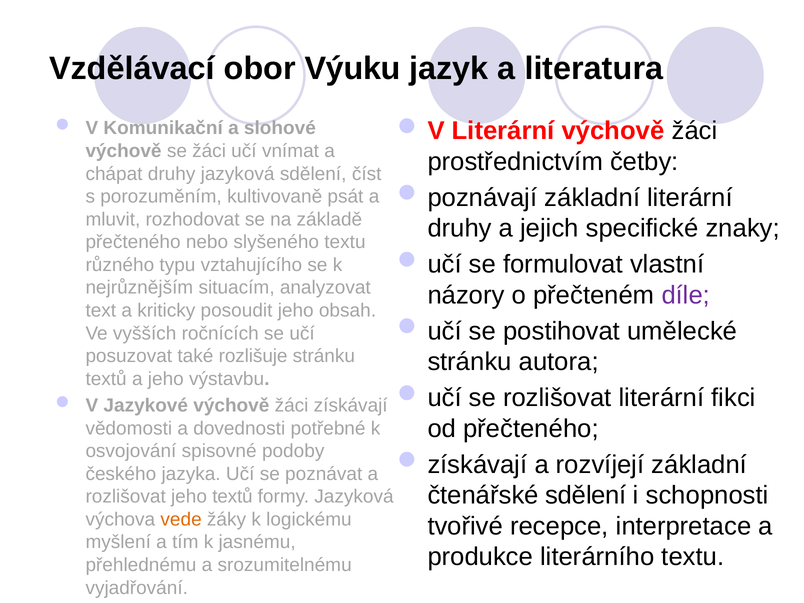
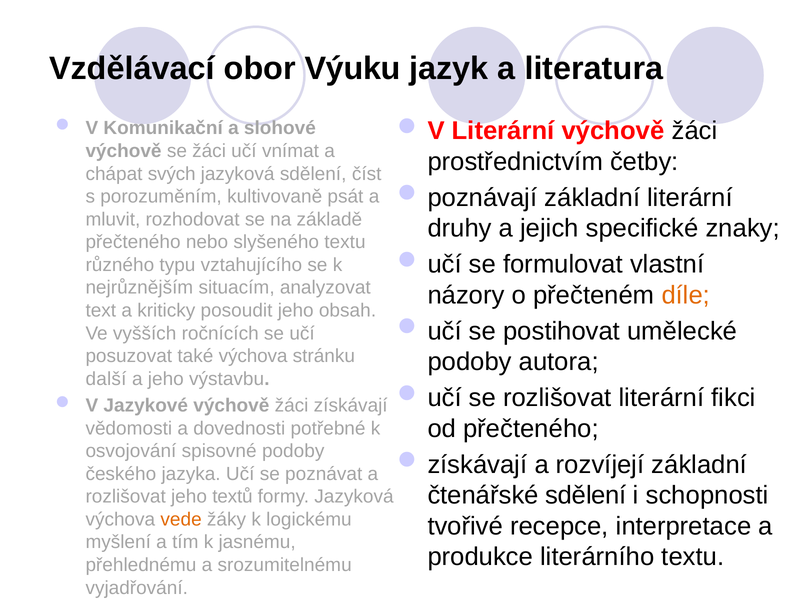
chápat druhy: druhy -> svých (172, 174)
díle colour: purple -> orange (686, 295)
také rozlišuje: rozlišuje -> výchova (253, 356)
stránku: stránku -> podoby (470, 362)
textů: textů -> další (106, 379)
